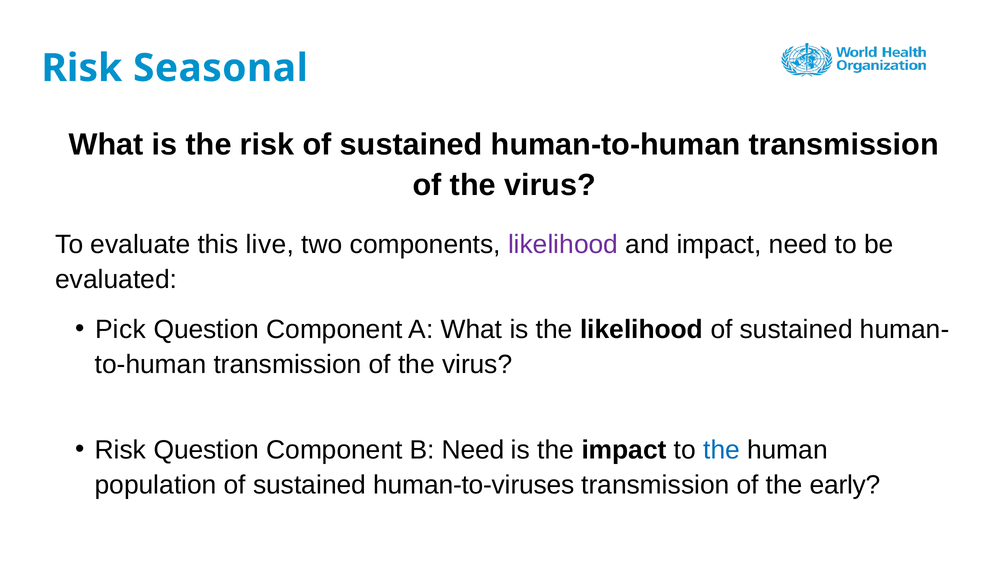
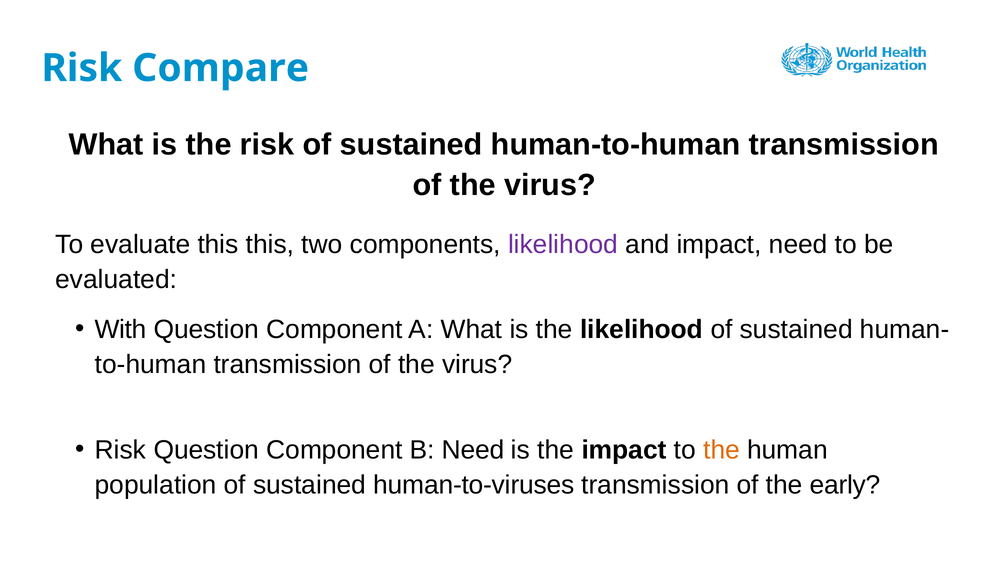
Seasonal: Seasonal -> Compare (221, 68)
this live: live -> this (270, 244)
Pick: Pick -> With (121, 329)
the colour: blue -> orange (722, 450)
